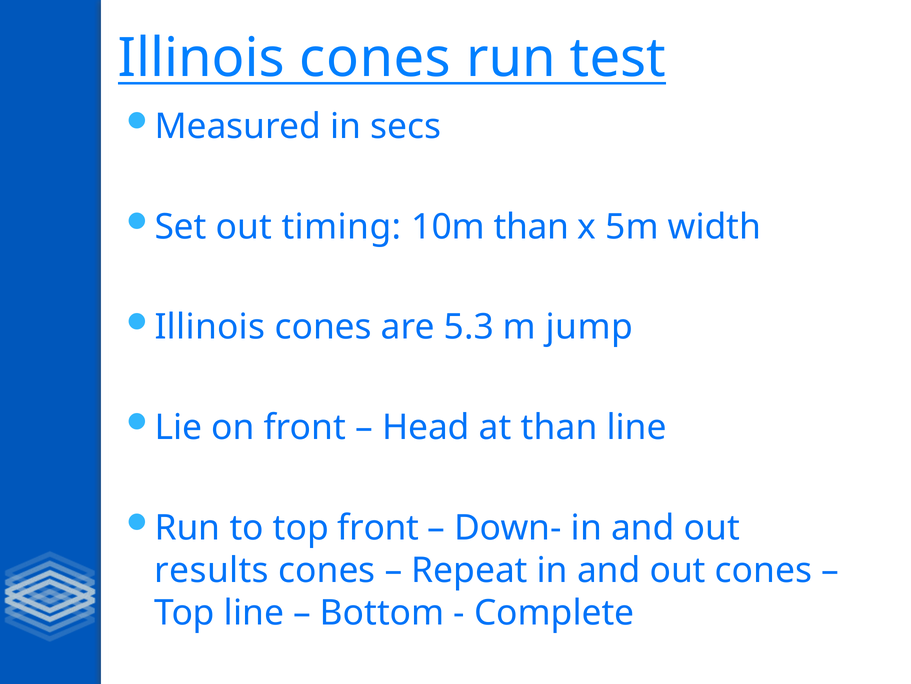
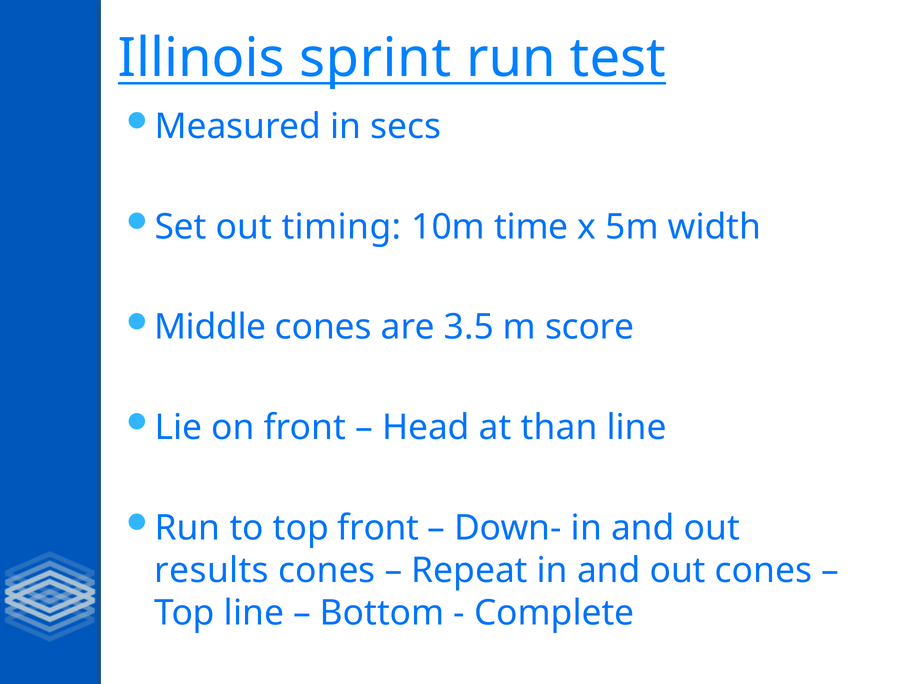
cones: cones -> sprint (375, 58)
10m than: than -> time (531, 227)
Illinois: Illinois -> Middle (210, 327)
5.3: 5.3 -> 3.5 (469, 327)
jump: jump -> score (590, 327)
